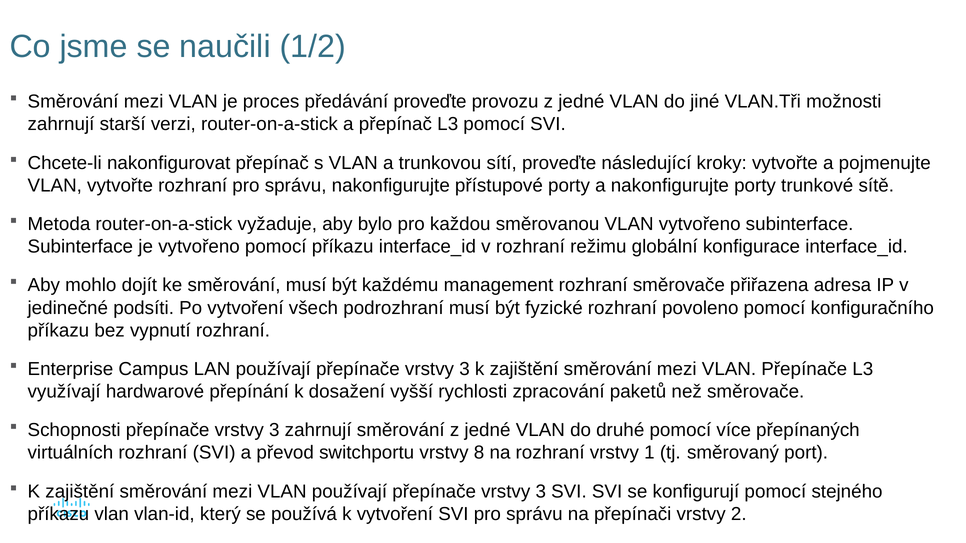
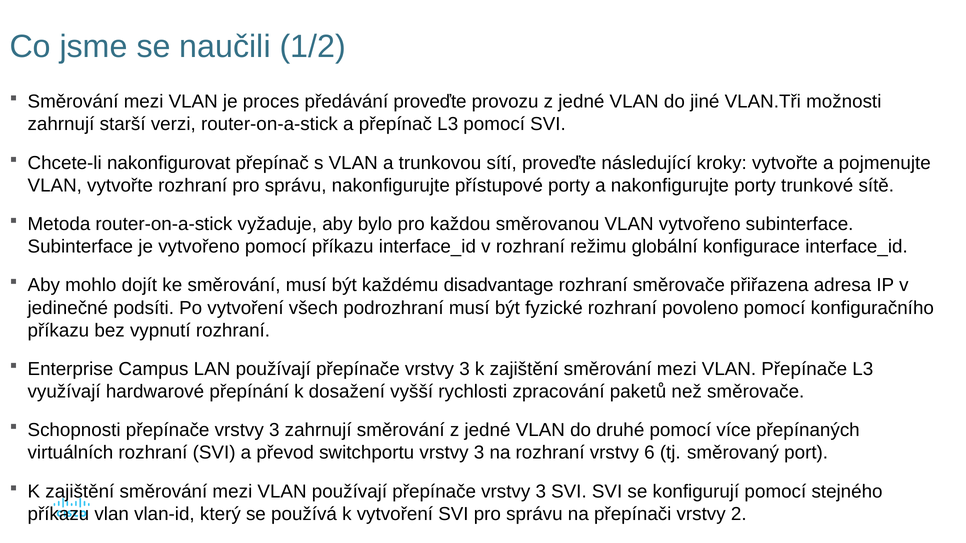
management: management -> disadvantage (499, 286)
switchportu vrstvy 8: 8 -> 3 (479, 453)
1: 1 -> 6 (649, 453)
